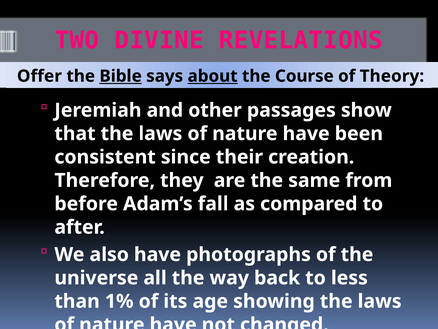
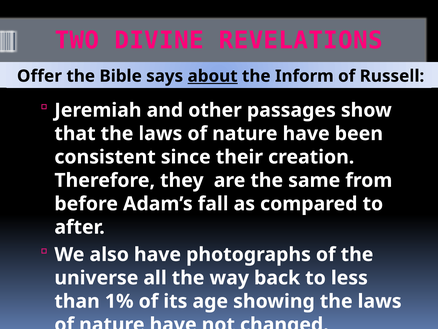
Bible underline: present -> none (121, 76)
Course: Course -> Inform (304, 76)
Theory: Theory -> Russell (392, 76)
